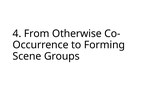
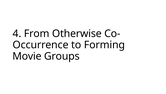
Scene: Scene -> Movie (27, 56)
